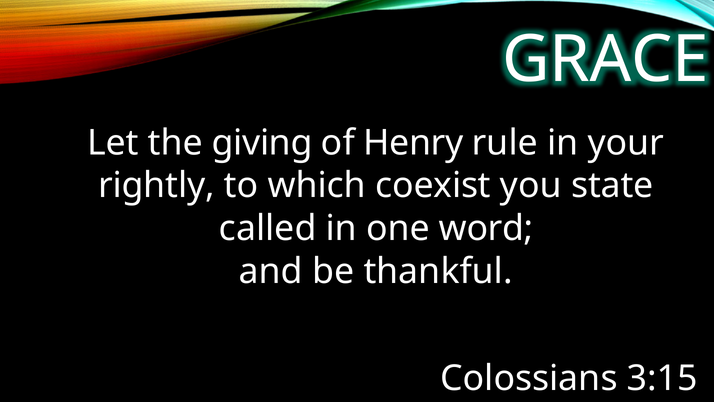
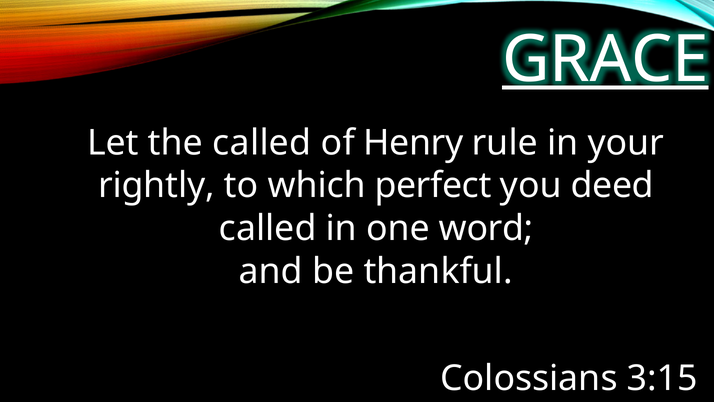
GRACE underline: none -> present (605, 59)
the giving: giving -> called (262, 143)
coexist: coexist -> perfect (433, 186)
state: state -> deed (612, 186)
